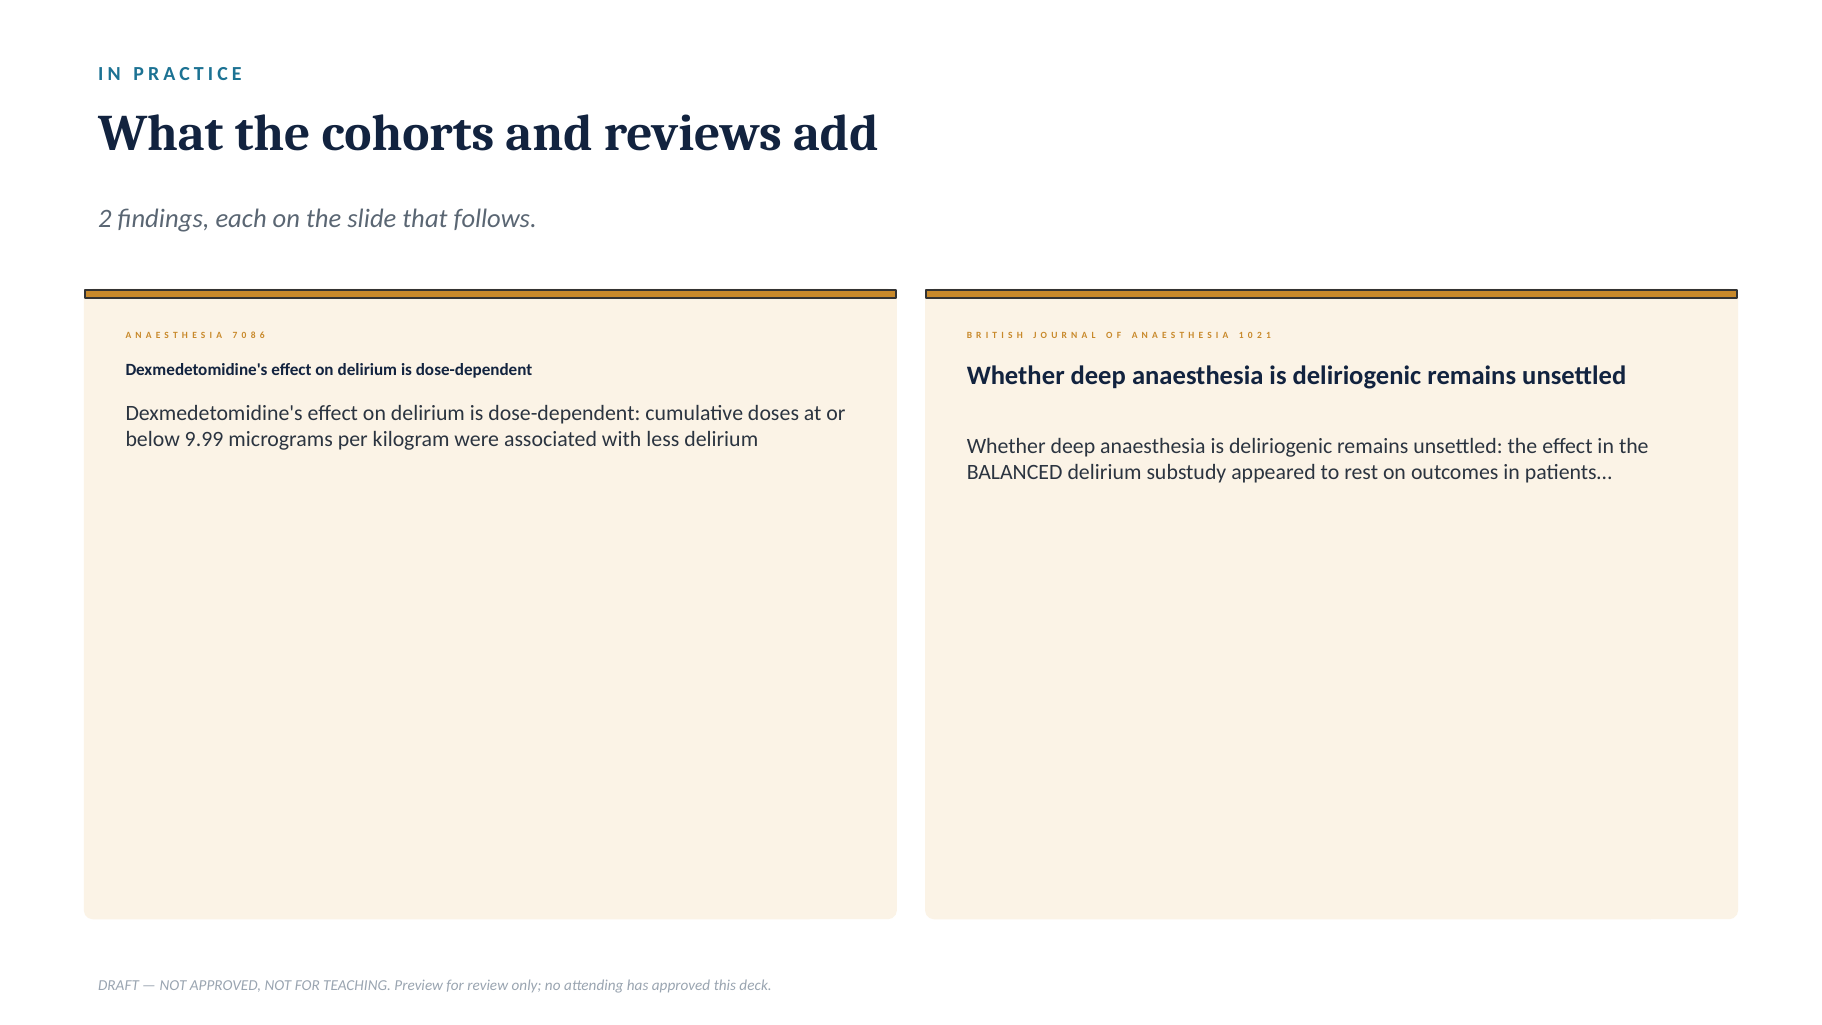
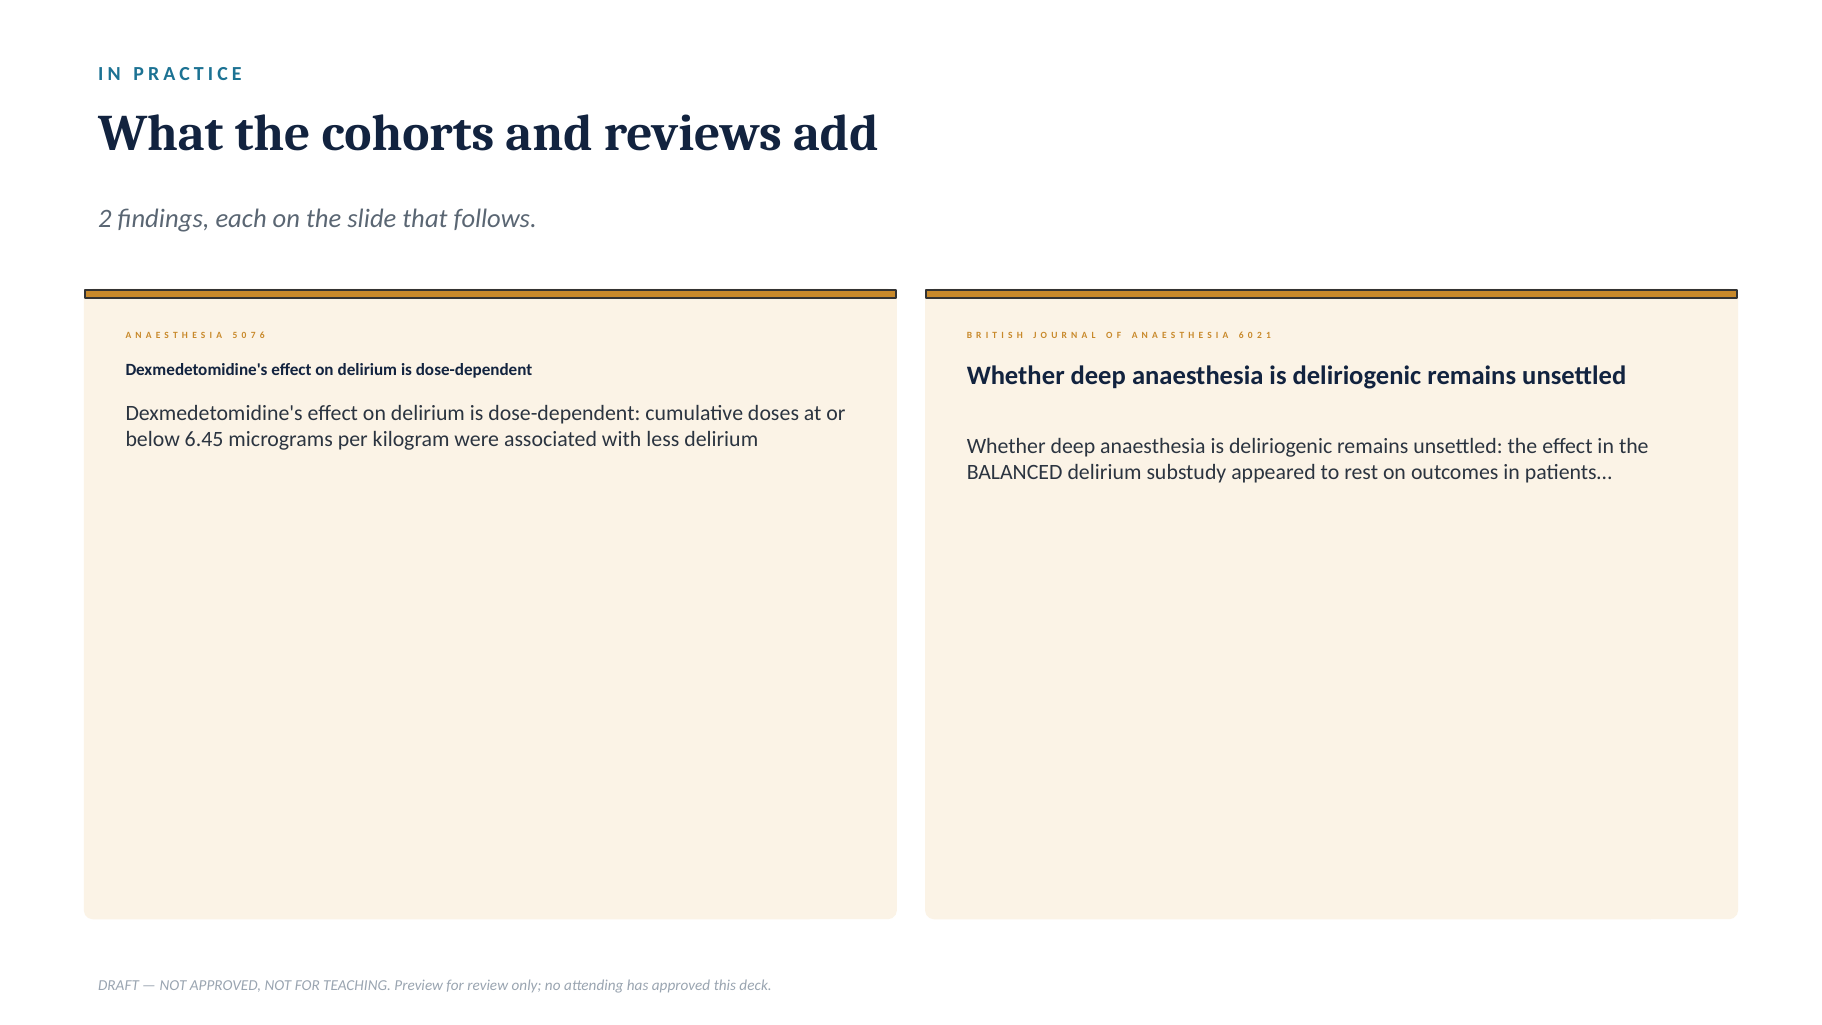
7: 7 -> 5 (235, 335)
8: 8 -> 7 (253, 335)
1: 1 -> 6 (1241, 335)
9.99: 9.99 -> 6.45 (204, 440)
